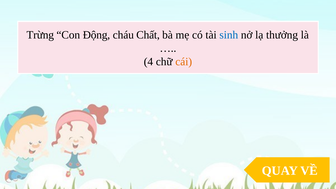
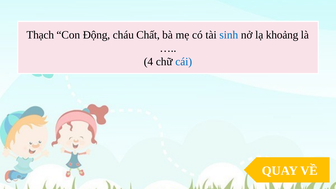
Trừng: Trừng -> Thạch (40, 35)
thưởng: thưởng -> khoảng (282, 35)
cái colour: orange -> blue (184, 62)
